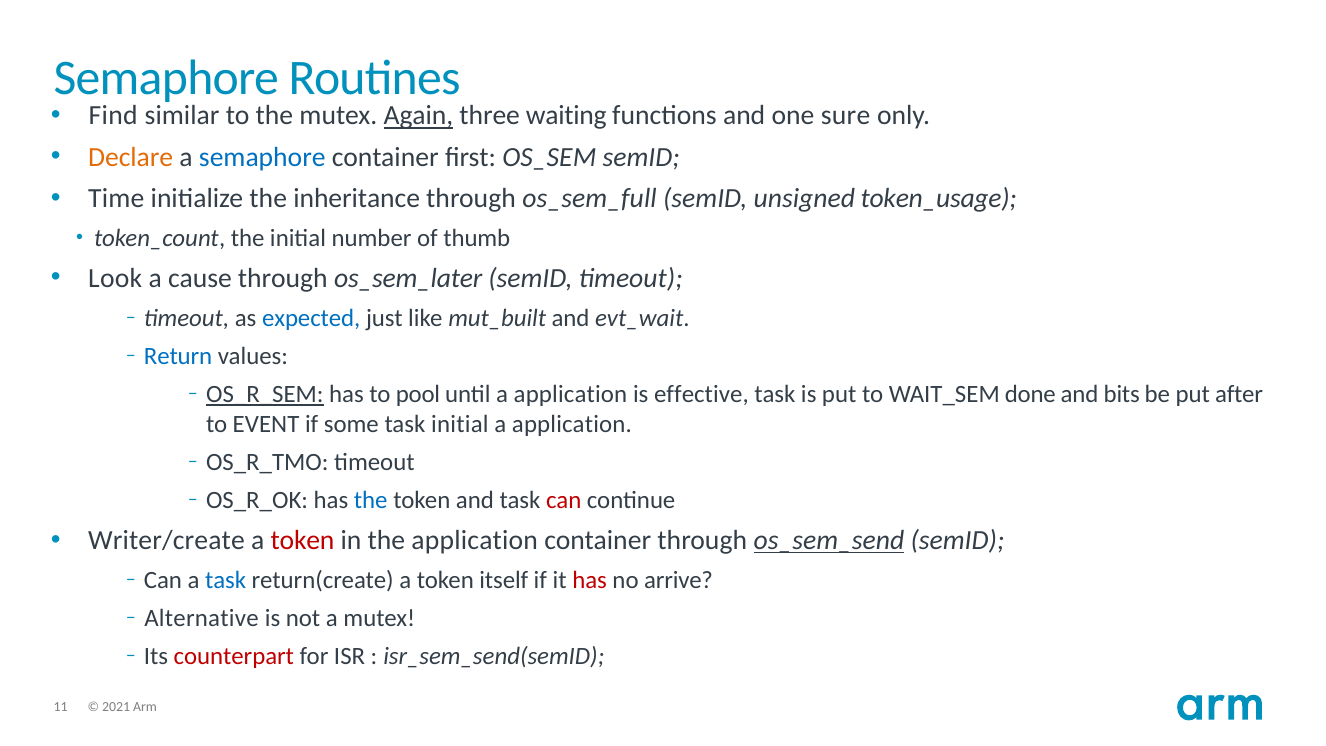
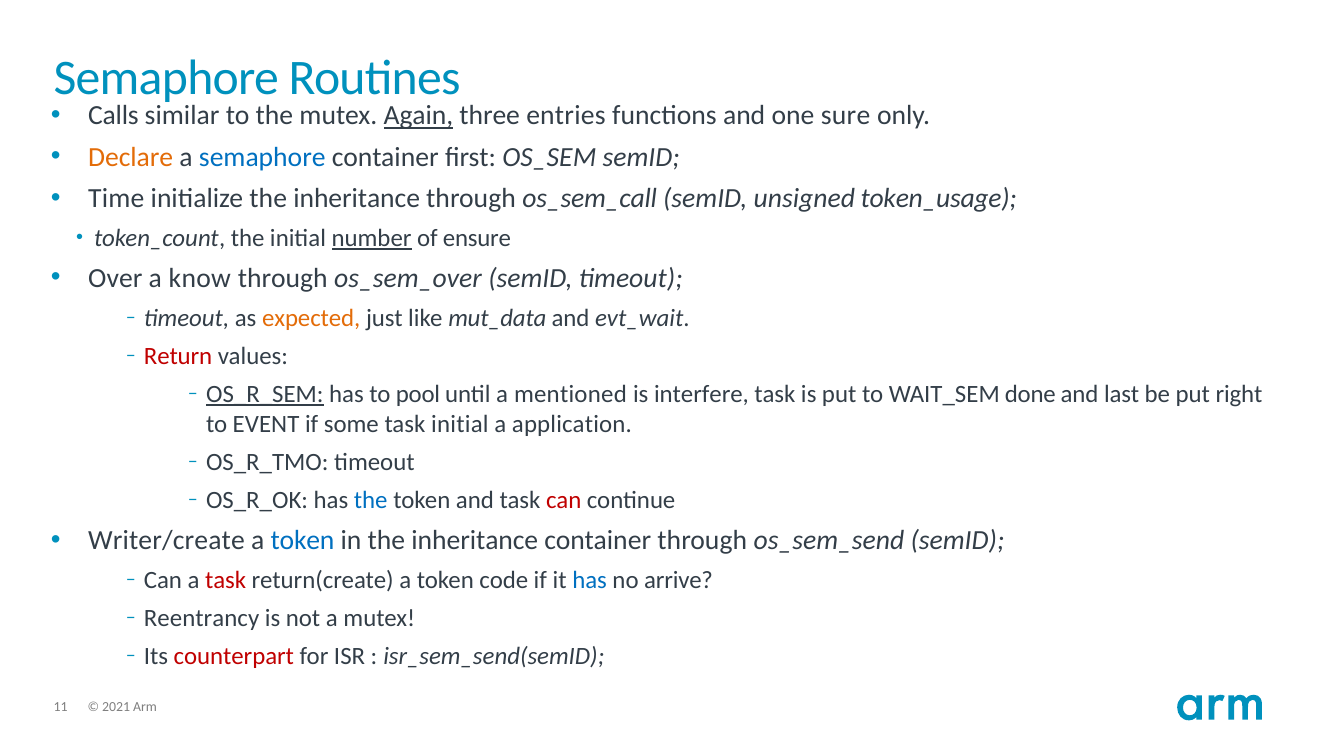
Find: Find -> Calls (113, 116)
waiting: waiting -> entries (566, 116)
os_sem_full: os_sem_full -> os_sem_call (590, 199)
number underline: none -> present (372, 238)
thumb: thumb -> ensure (477, 238)
Look: Look -> Over (115, 278)
cause: cause -> know (200, 278)
os_sem_later: os_sem_later -> os_sem_over (408, 278)
expected colour: blue -> orange (311, 318)
mut_built: mut_built -> mut_data (497, 318)
Return colour: blue -> red (178, 356)
until a application: application -> mentioned (570, 394)
effective: effective -> interfere (701, 394)
bits: bits -> last (1122, 394)
after: after -> right (1239, 394)
token colour: red -> blue (303, 540)
in the application: application -> inheritance (475, 540)
os_sem_send underline: present -> none (829, 540)
task colour: blue -> red (226, 580)
itself: itself -> code (504, 580)
has colour: red -> blue (590, 580)
Alternative: Alternative -> Reentrancy (202, 618)
